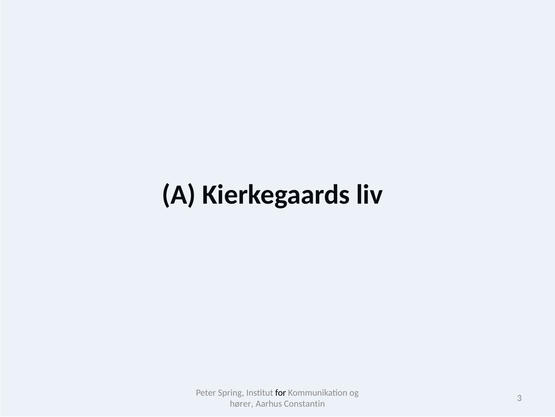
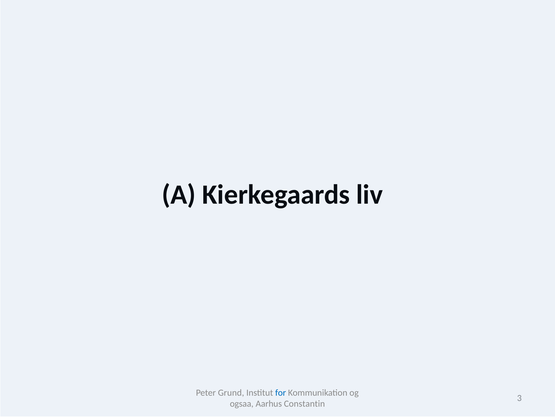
Spring: Spring -> Grund (231, 392)
for colour: black -> blue (281, 392)
hører: hører -> ogsaa (242, 403)
